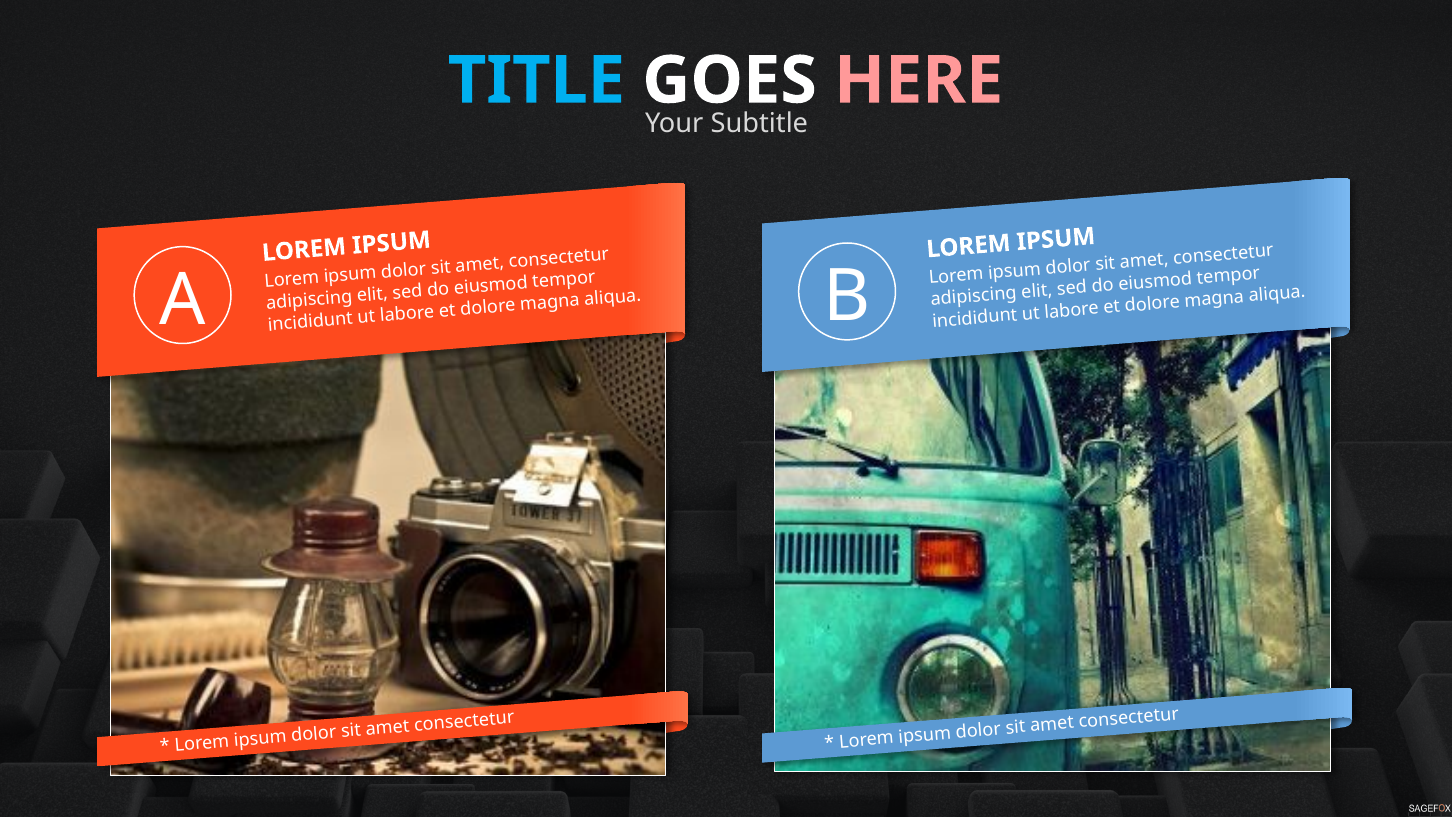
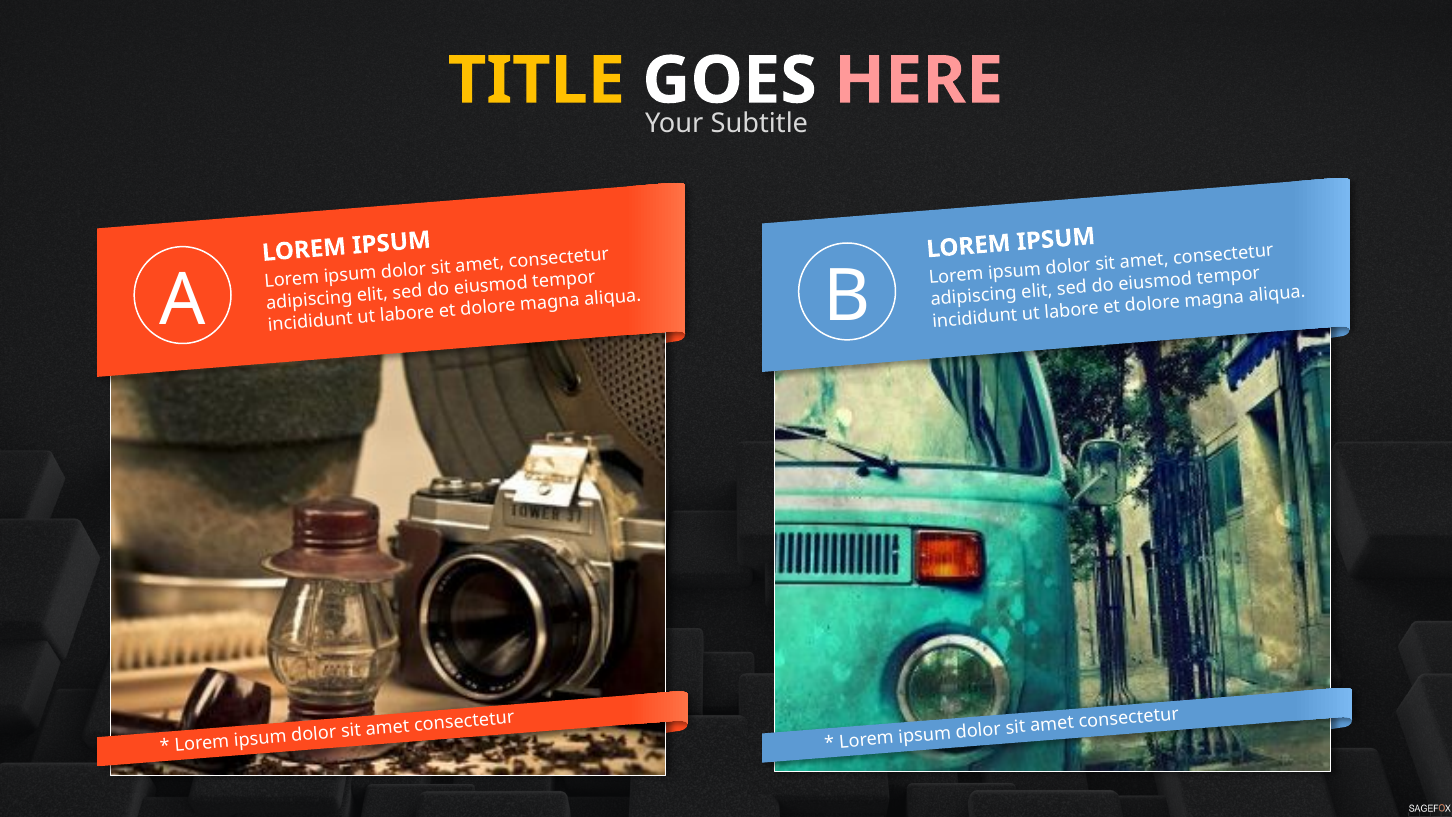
TITLE colour: light blue -> yellow (536, 81)
